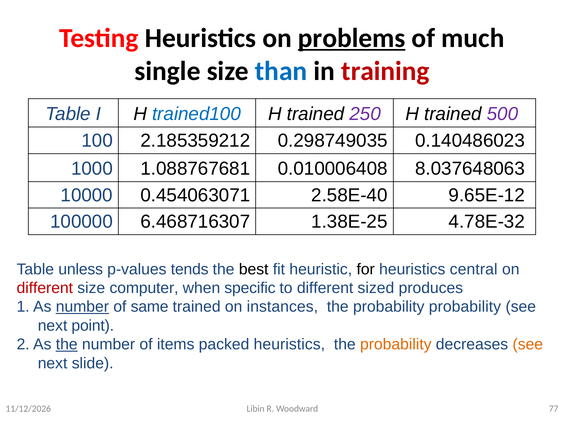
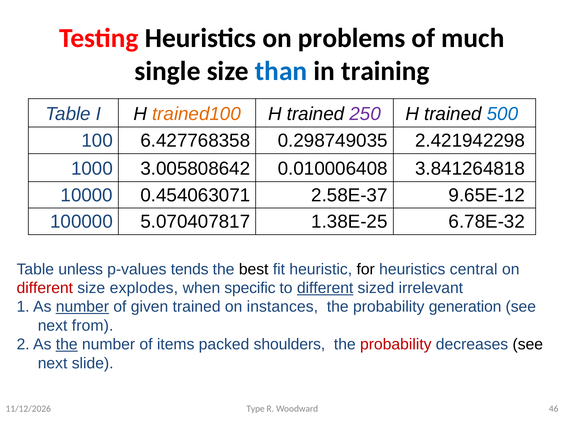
problems underline: present -> none (352, 38)
training colour: red -> black (385, 71)
trained100 colour: blue -> orange (196, 114)
500 colour: purple -> blue (503, 114)
2.185359212: 2.185359212 -> 6.427768358 (195, 141)
0.140486023: 0.140486023 -> 2.421942298 (470, 141)
1.088767681: 1.088767681 -> 3.005808642 (195, 169)
8.037648063: 8.037648063 -> 3.841264818 (470, 169)
2.58E-40: 2.58E-40 -> 2.58E-37 (349, 195)
6.468716307: 6.468716307 -> 5.070407817 (195, 222)
4.78E-32: 4.78E-32 -> 6.78E-32 (487, 222)
computer: computer -> explodes (144, 288)
different underline: none -> present (325, 288)
produces: produces -> irrelevant (431, 288)
same: same -> given (150, 307)
probability probability: probability -> generation (465, 307)
point: point -> from (93, 326)
packed heuristics: heuristics -> shoulders (289, 344)
probability colour: orange -> red (396, 344)
see colour: orange -> black (528, 344)
Libin: Libin -> Type (256, 409)
77: 77 -> 46 (554, 409)
